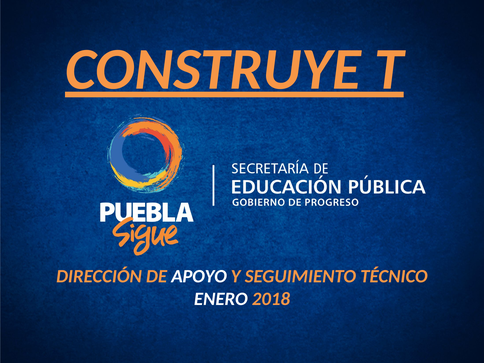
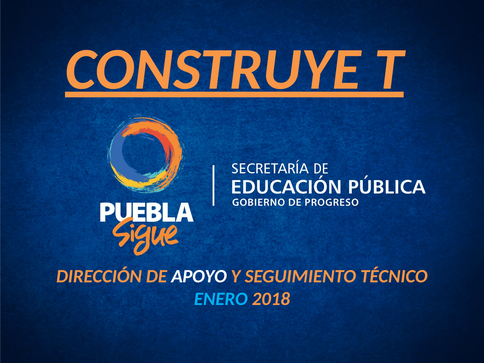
ENERO colour: white -> light blue (221, 299)
